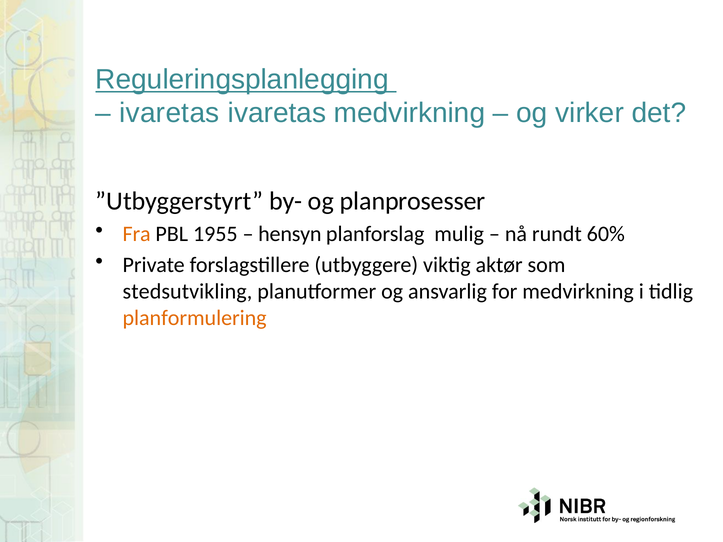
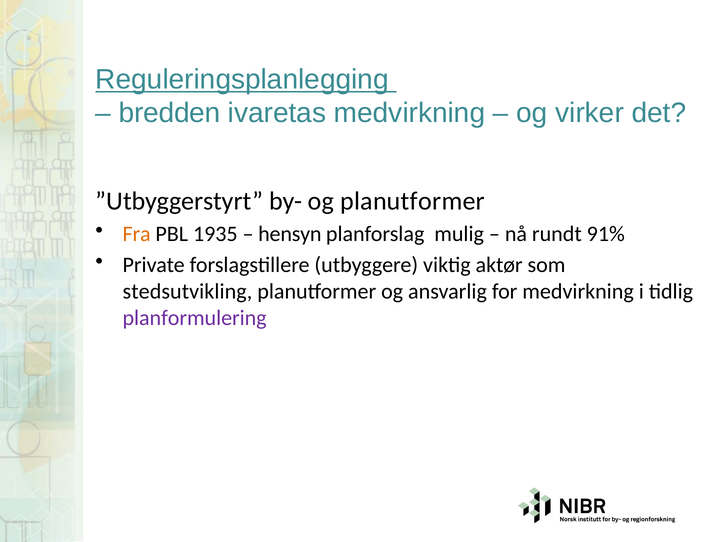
ivaretas: ivaretas -> bredden (170, 113)
og planprosesser: planprosesser -> planutformer (412, 201)
1955: 1955 -> 1935 (215, 234)
60%: 60% -> 91% (606, 234)
planformulering colour: orange -> purple (195, 318)
